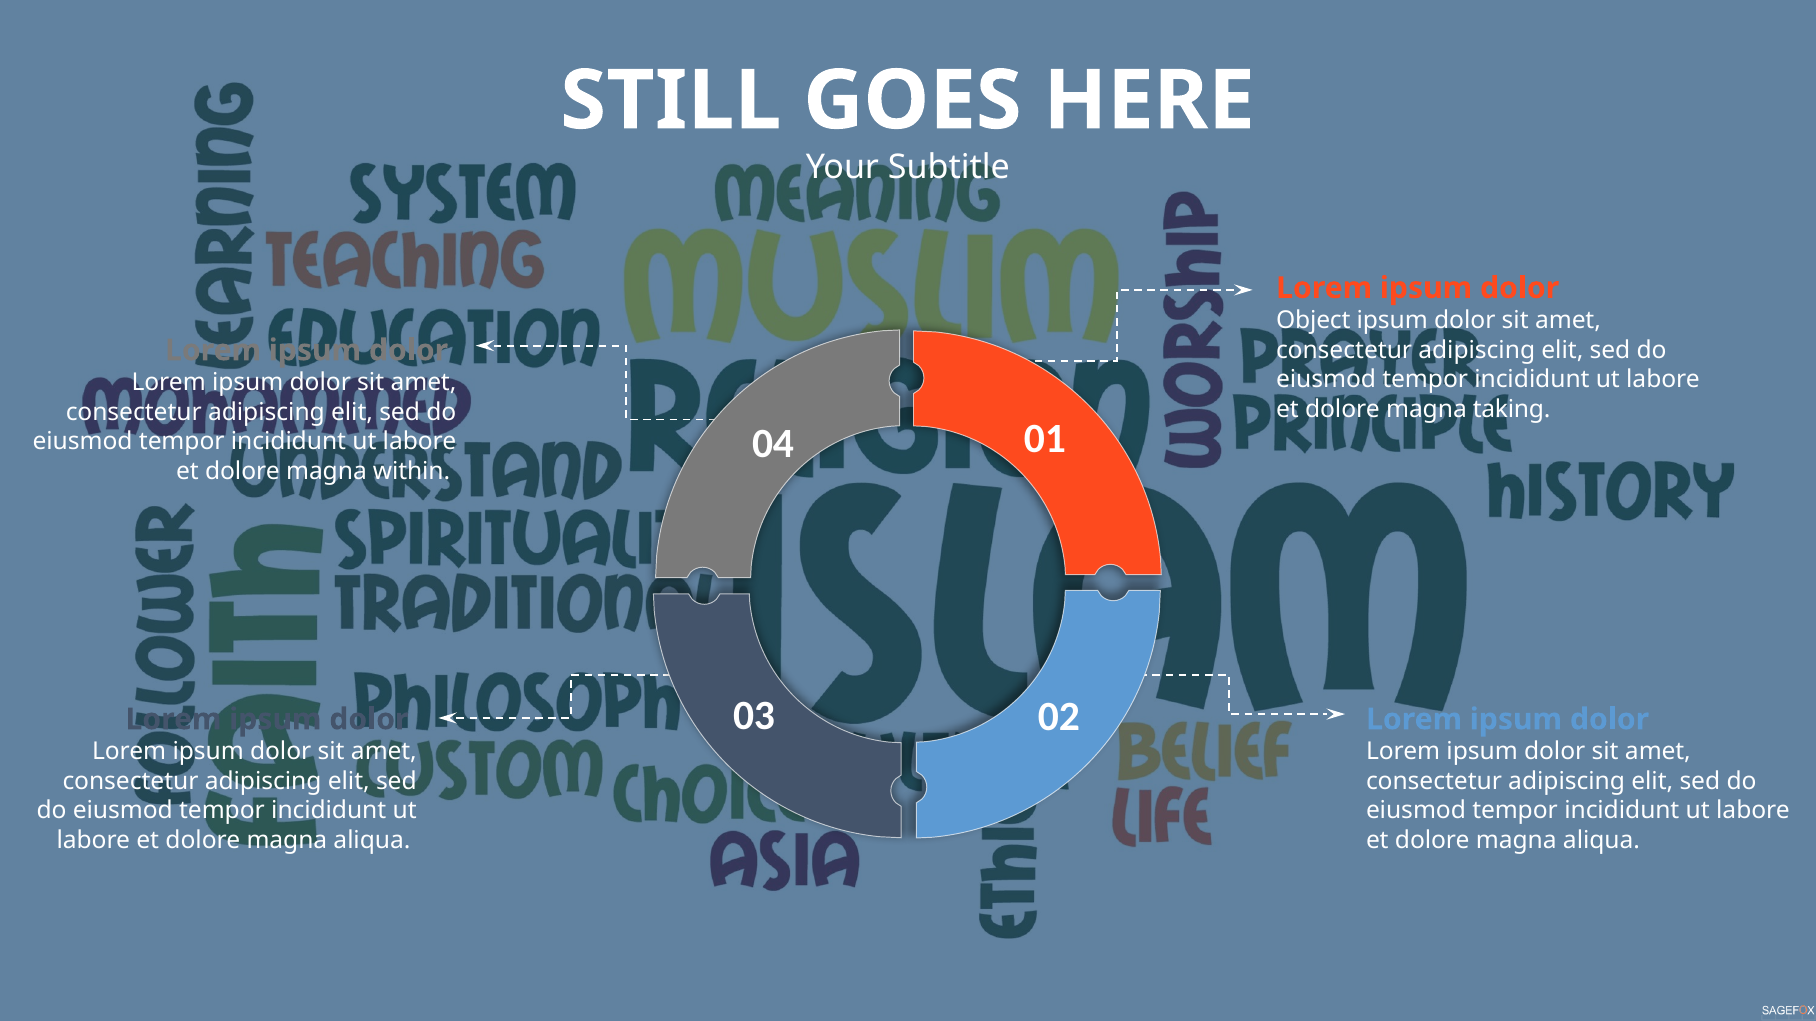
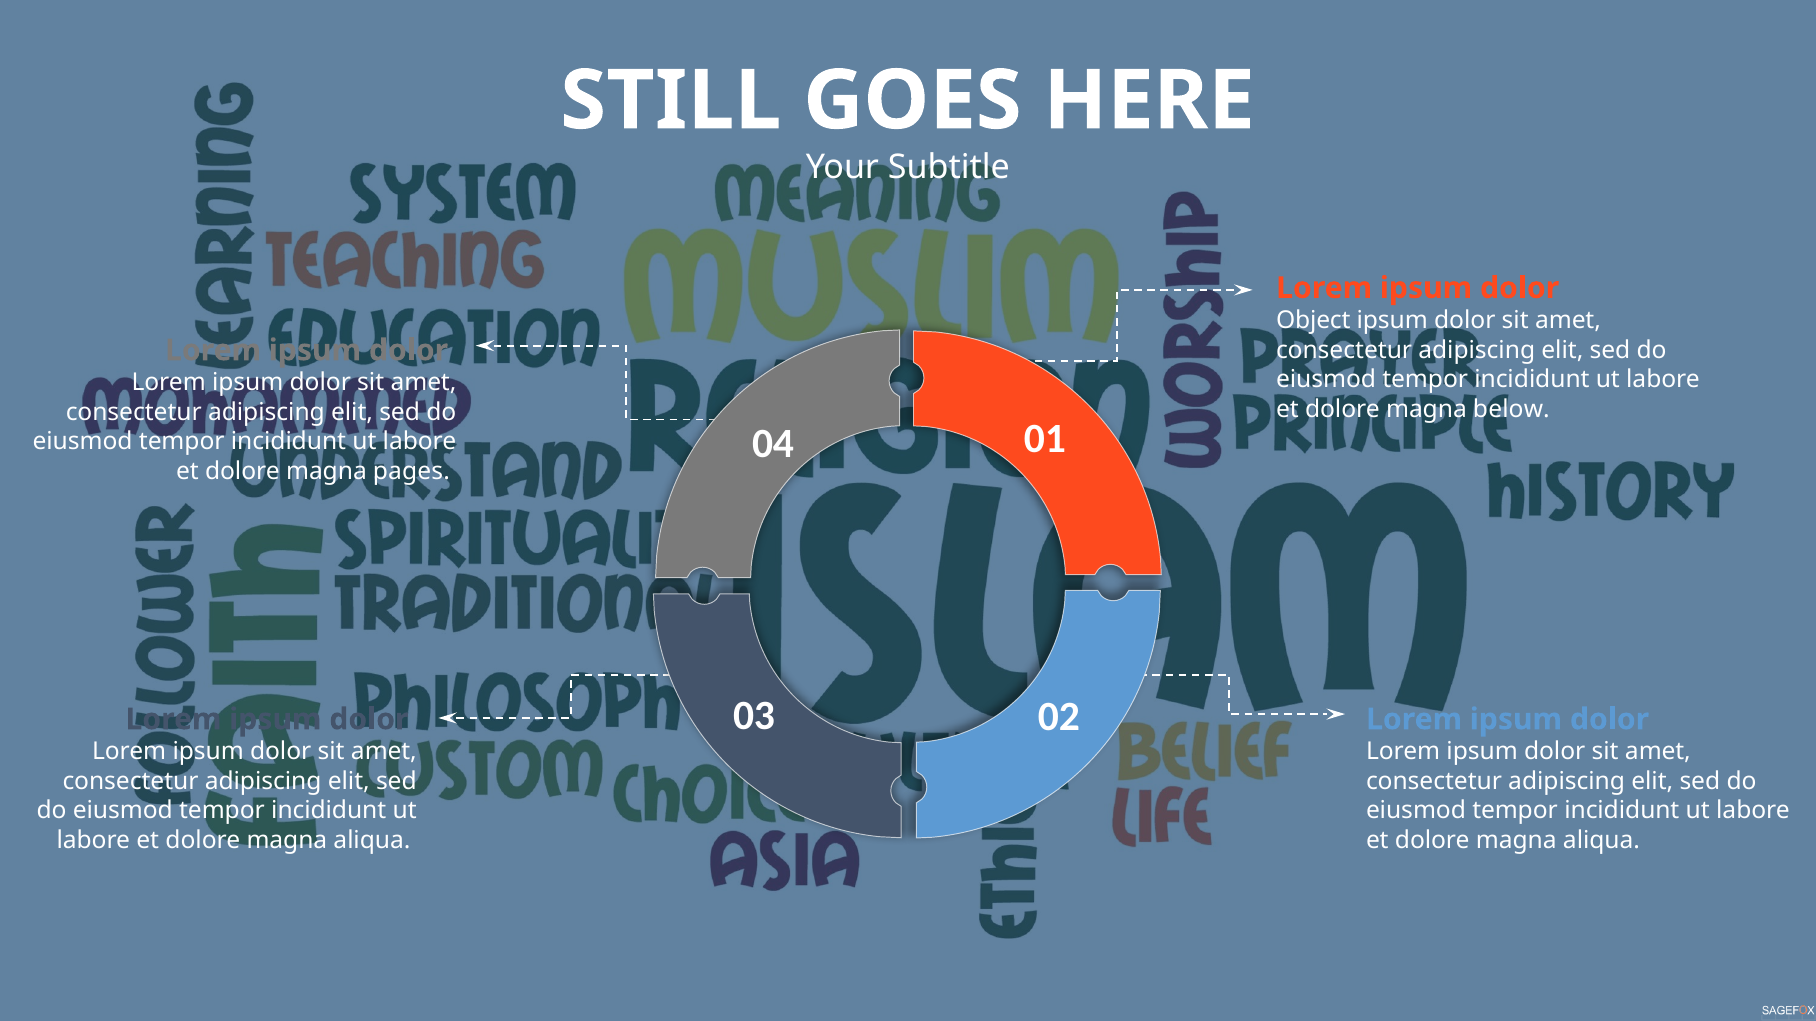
taking: taking -> below (1511, 409)
within: within -> pages (411, 472)
